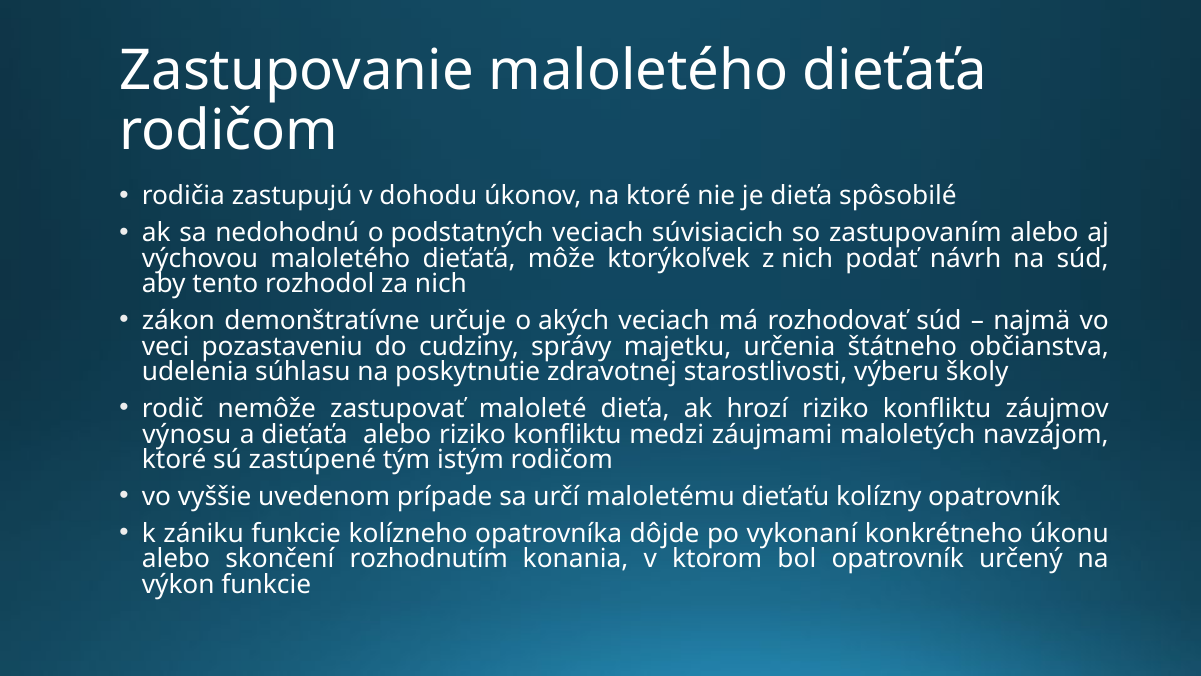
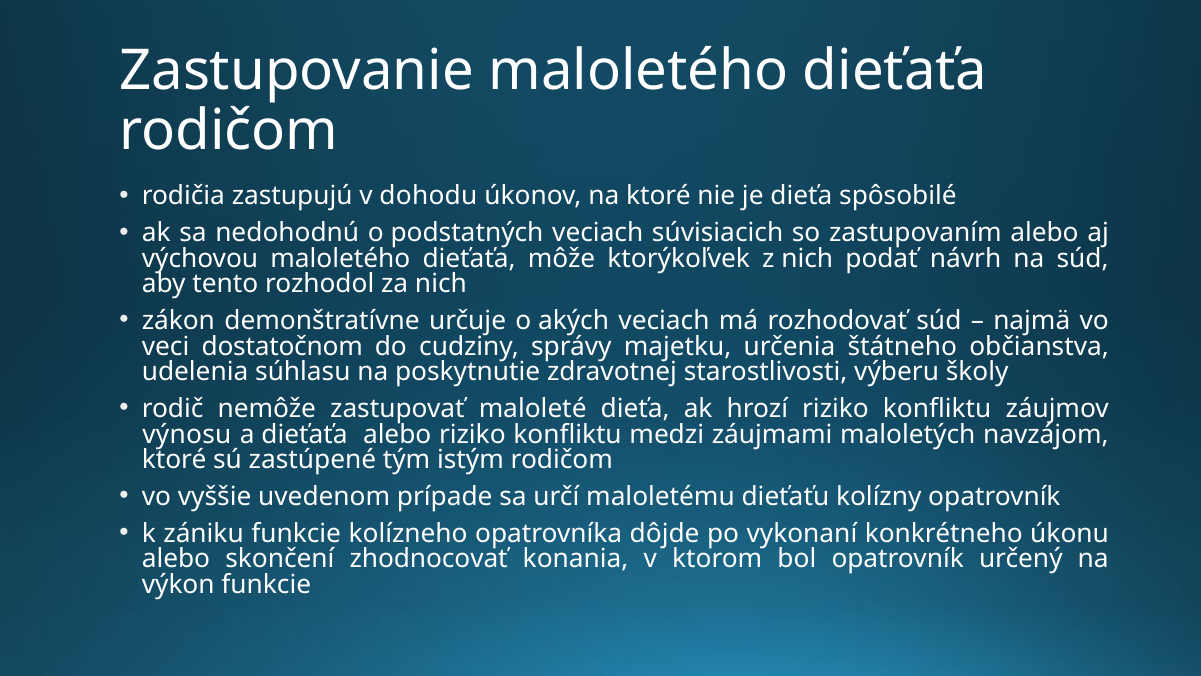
pozastaveniu: pozastaveniu -> dostatočnom (282, 346)
rozhodnutím: rozhodnutím -> zhodnocovať (429, 559)
